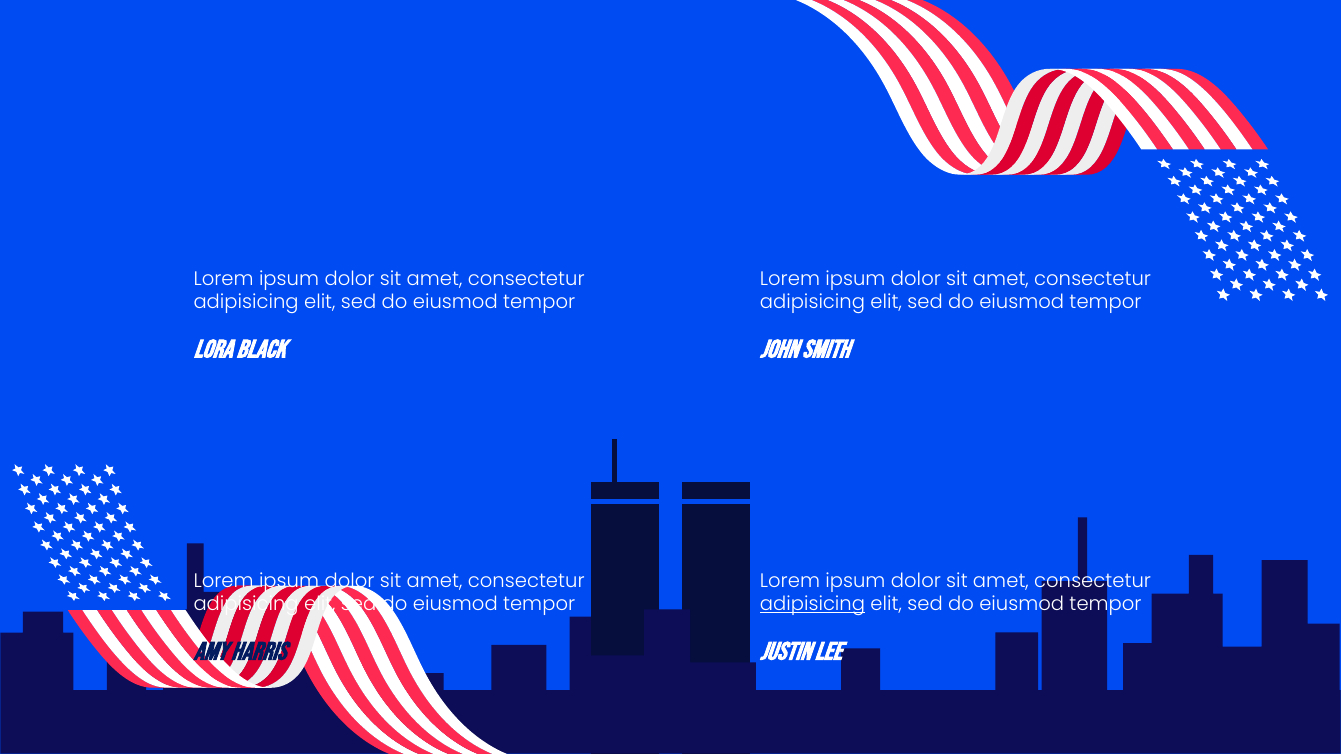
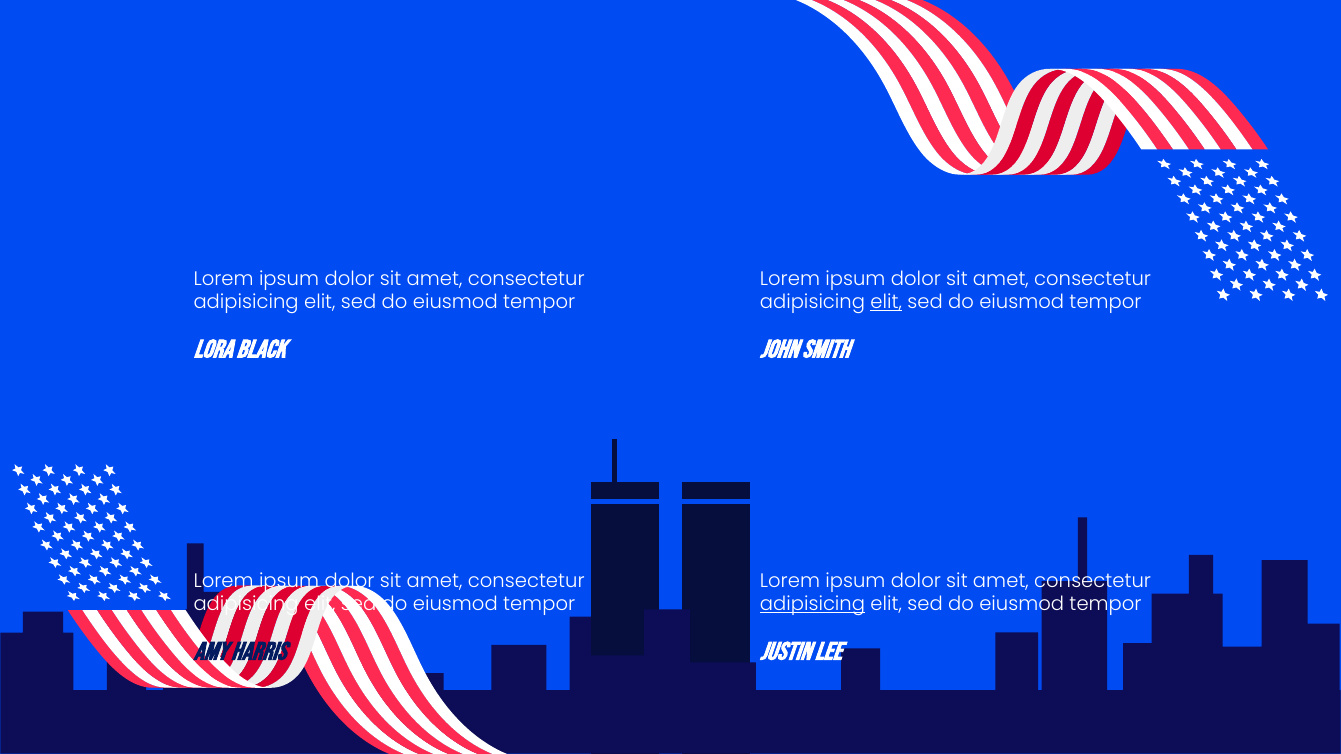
elit underline: none -> present (886, 302)
